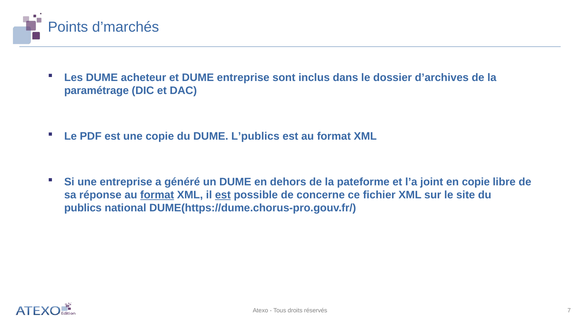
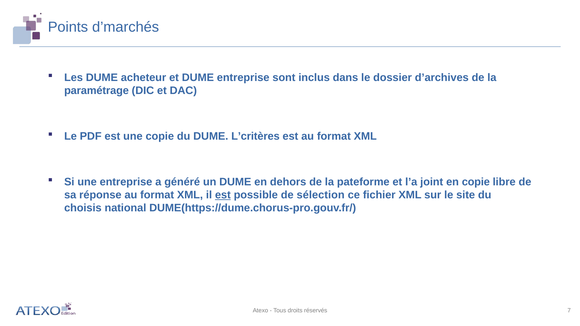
L’publics: L’publics -> L’critères (255, 136)
format underline: present -> none (157, 195)
concerne: concerne -> sélection (321, 195)
publics: publics -> choisis (83, 208)
